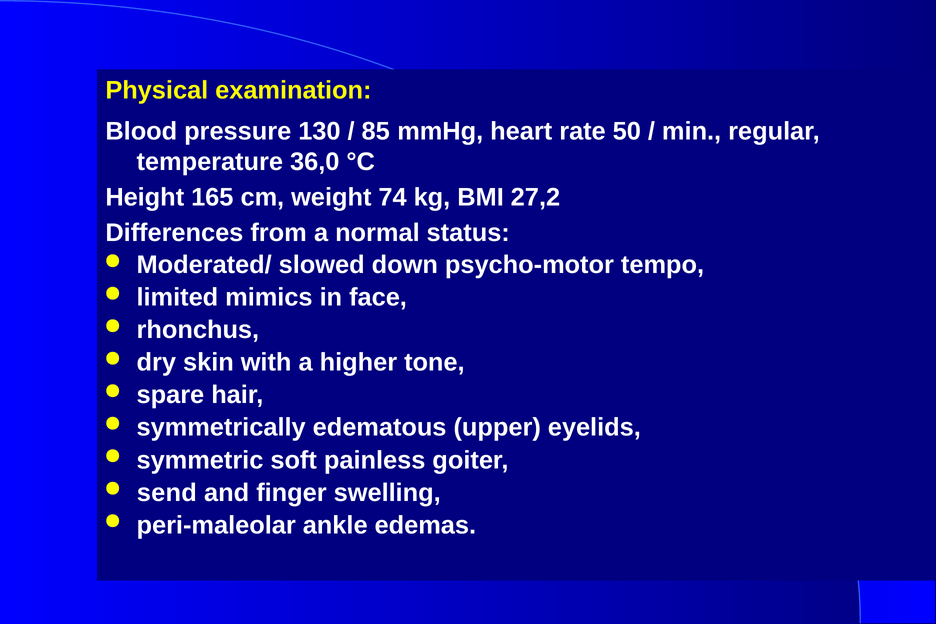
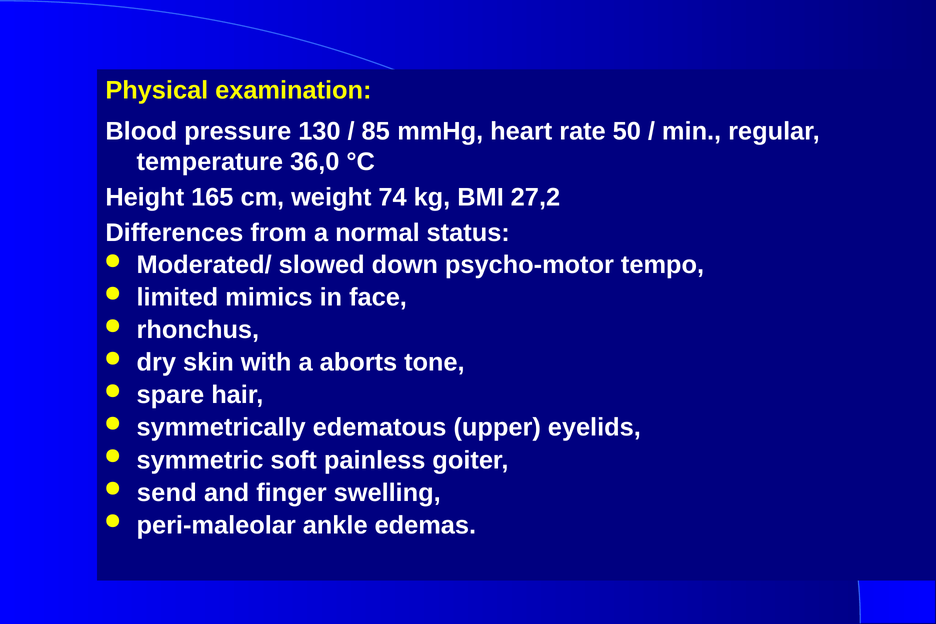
higher: higher -> aborts (358, 363)
